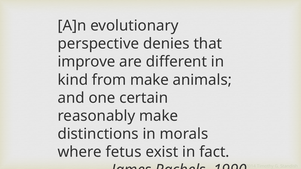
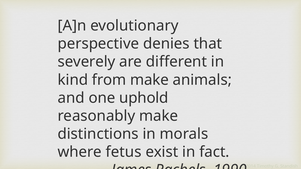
improve: improve -> severely (86, 62)
certain: certain -> uphold (144, 98)
